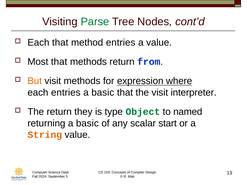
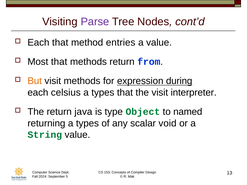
Parse colour: green -> purple (95, 22)
where: where -> during (179, 81)
each entries: entries -> celsius (66, 93)
basic: basic -> types (103, 93)
they: they -> java (83, 112)
returning a basic: basic -> types (87, 123)
start: start -> void (168, 123)
String colour: orange -> green (45, 135)
